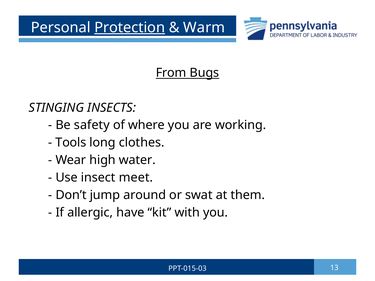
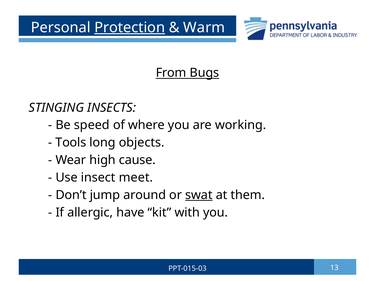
safety: safety -> speed (92, 125)
clothes: clothes -> objects (142, 143)
water: water -> cause (137, 160)
swat underline: none -> present (199, 195)
